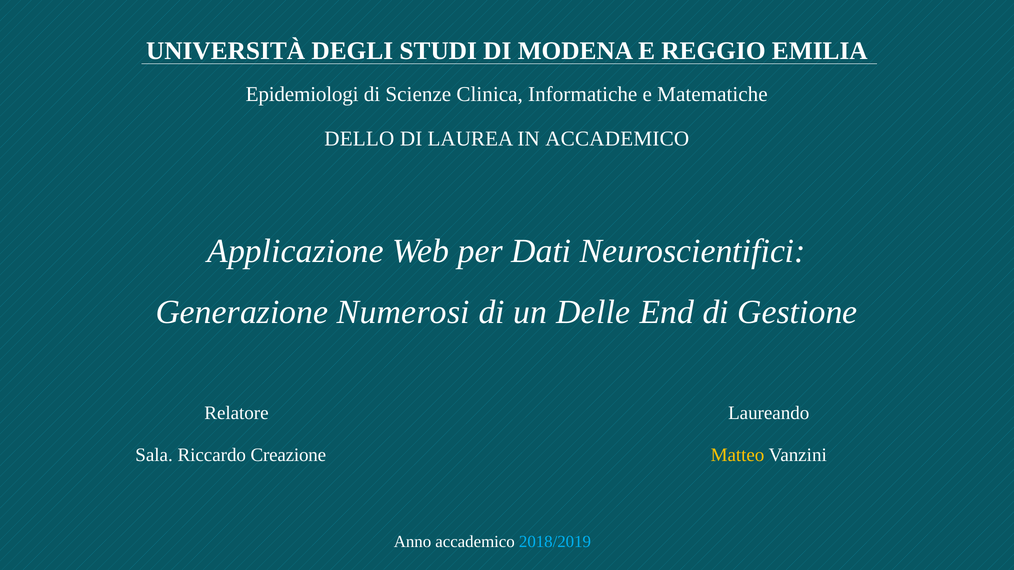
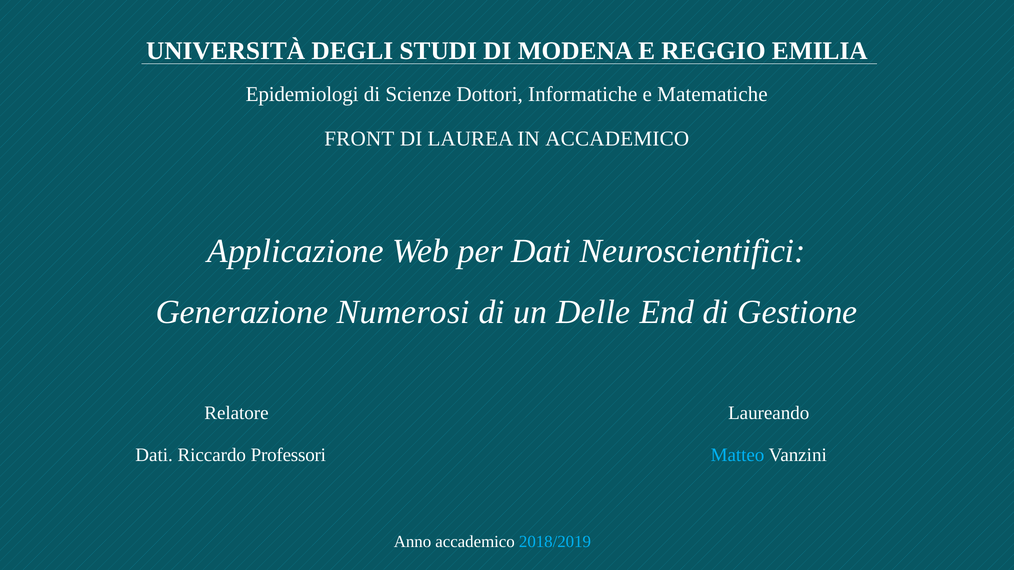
Clinica: Clinica -> Dottori (490, 95)
DELLO: DELLO -> FRONT (359, 139)
Sala: Sala -> Dati (154, 455)
Creazione: Creazione -> Professori (288, 455)
Matteo colour: yellow -> light blue (737, 455)
